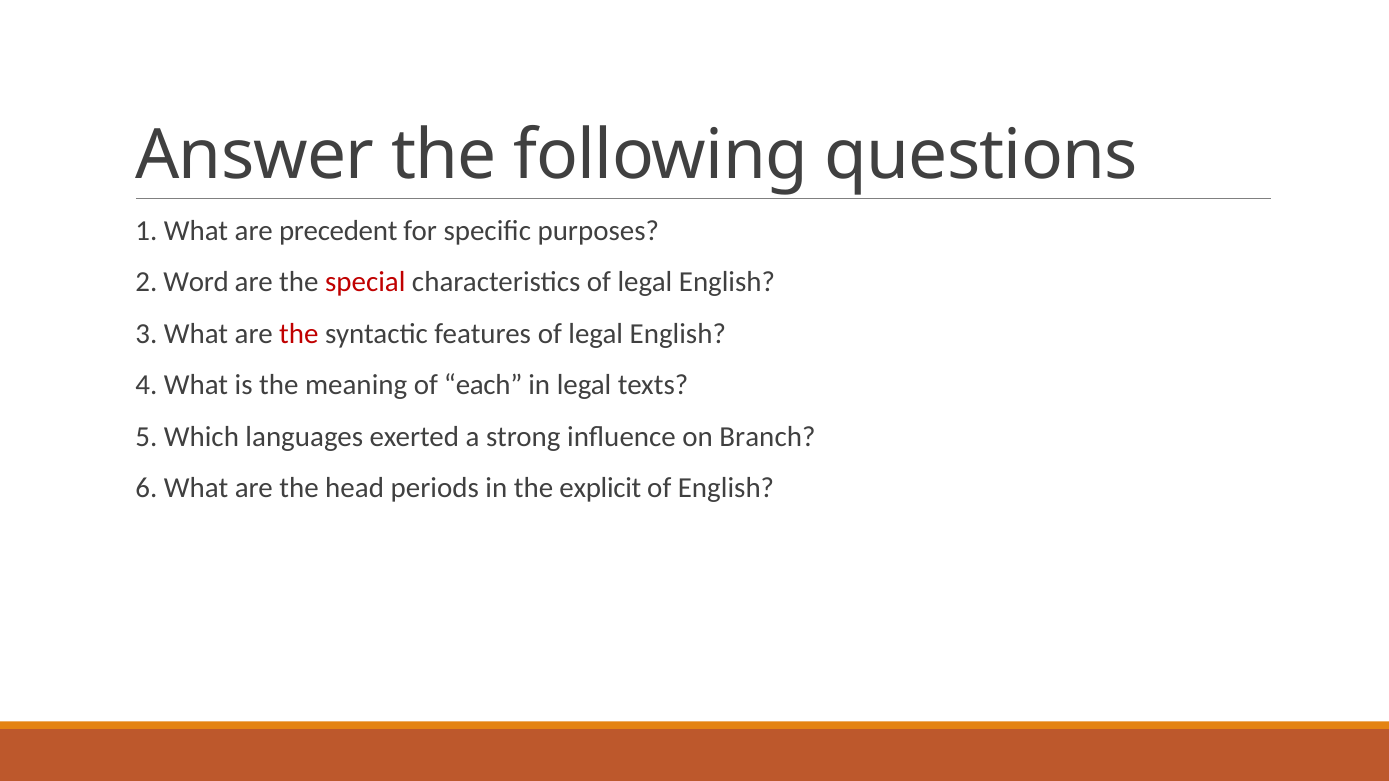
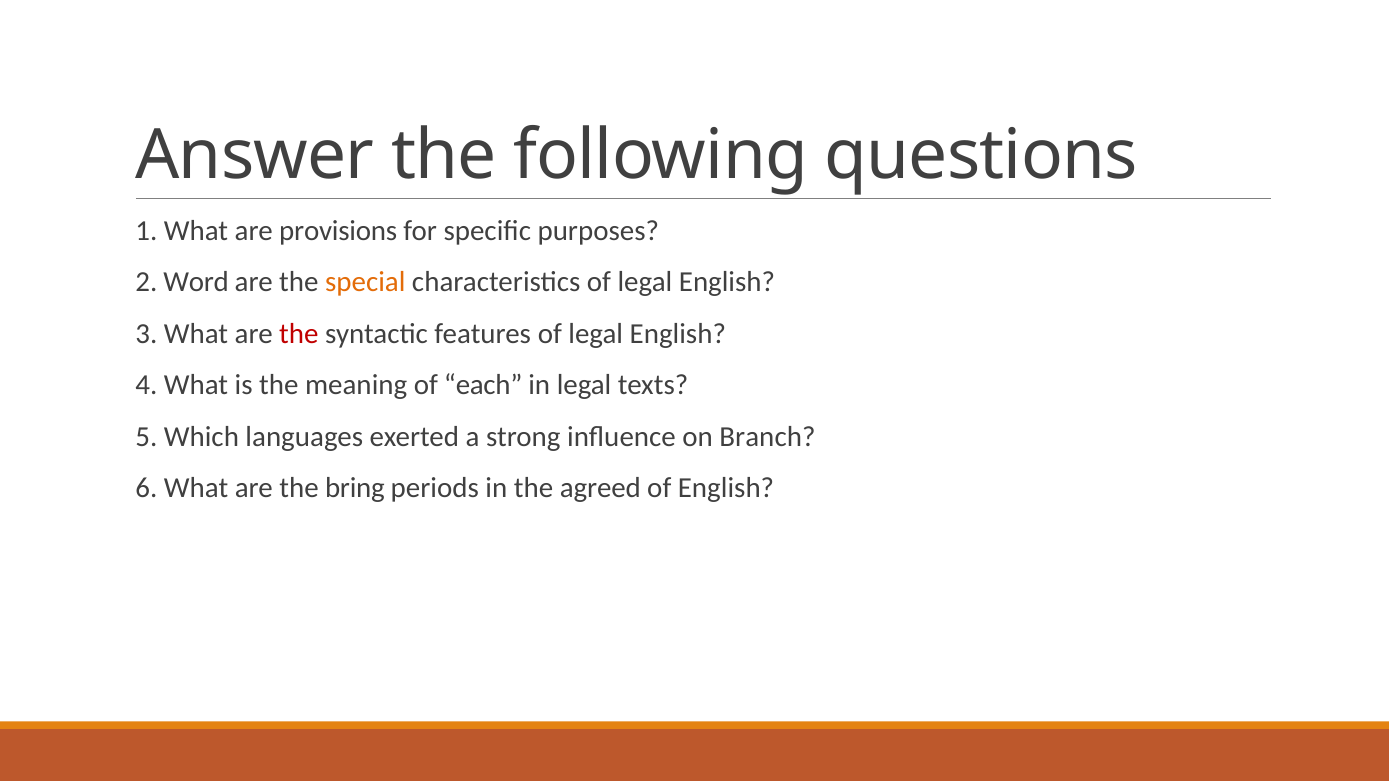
precedent: precedent -> provisions (338, 231)
special colour: red -> orange (365, 282)
head: head -> bring (355, 489)
explicit: explicit -> agreed (600, 489)
